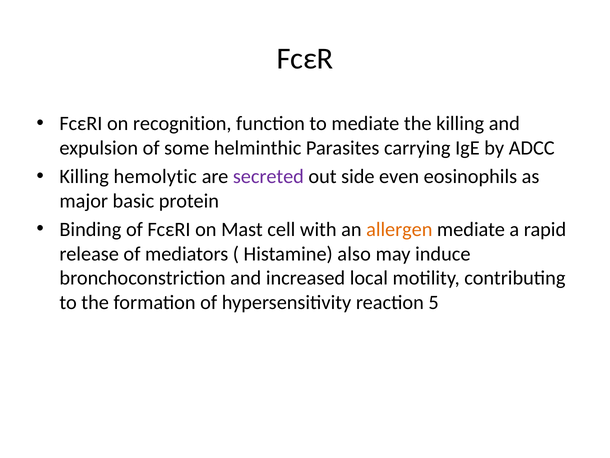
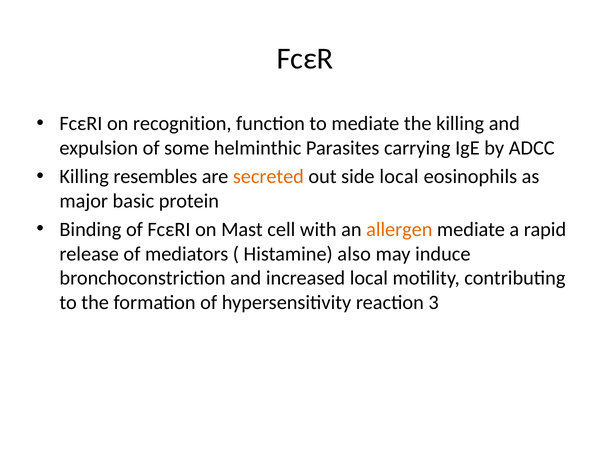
hemolytic: hemolytic -> resembles (155, 176)
secreted colour: purple -> orange (268, 176)
side even: even -> local (399, 176)
5: 5 -> 3 (434, 302)
